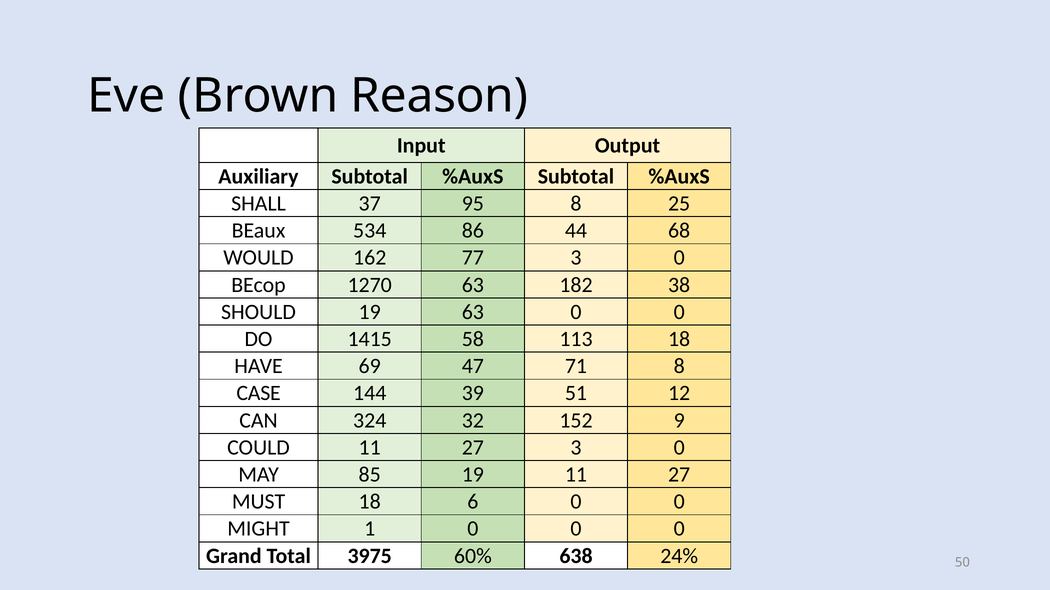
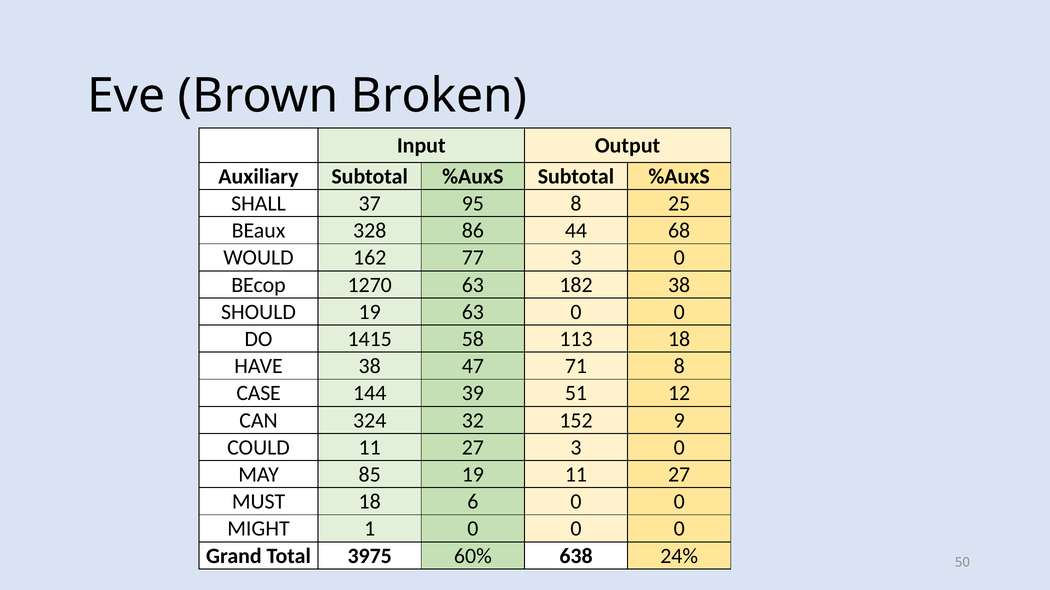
Reason: Reason -> Broken (439, 96)
534: 534 -> 328 (370, 231)
HAVE 69: 69 -> 38 (370, 367)
